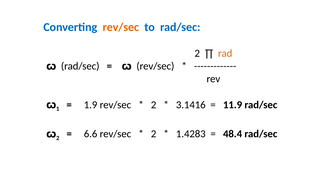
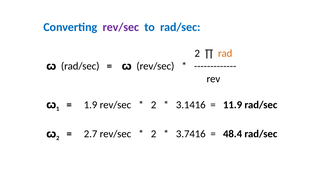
rev/sec colour: orange -> purple (121, 27)
6.6: 6.6 -> 2.7 (91, 134)
1.4283: 1.4283 -> 3.7416 (191, 134)
